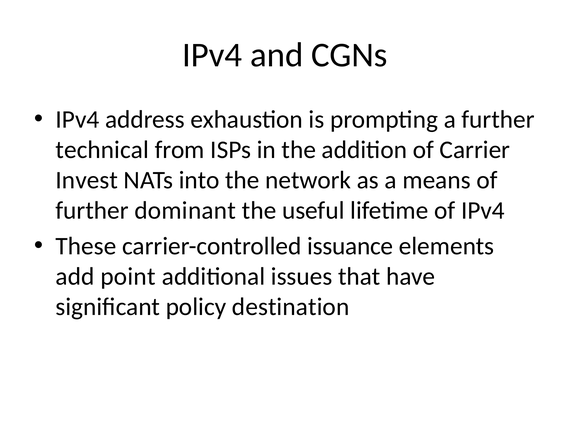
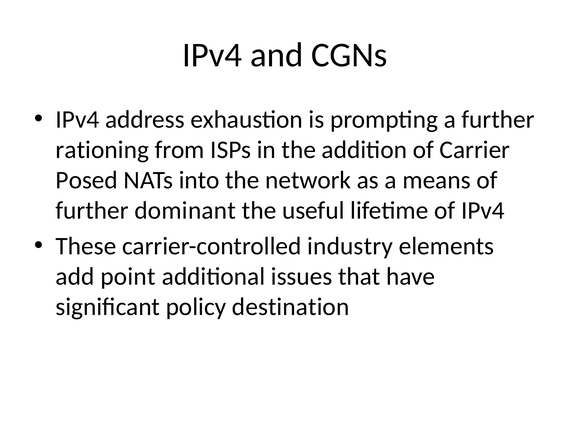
technical: technical -> rationing (102, 150)
Invest: Invest -> Posed (87, 180)
issuance: issuance -> industry (350, 246)
